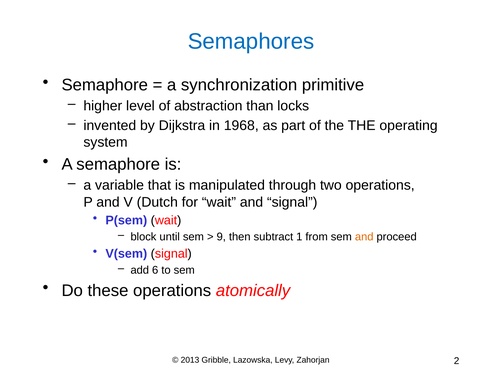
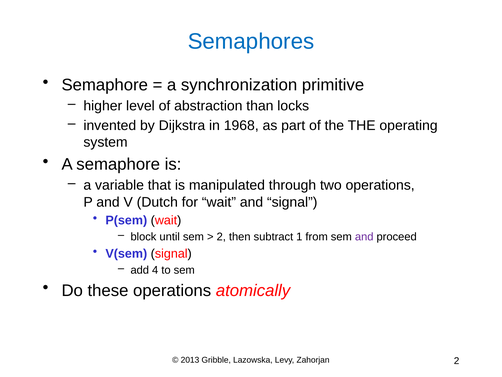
9: 9 -> 2 (221, 236)
and colour: orange -> purple (364, 236)
6: 6 -> 4 (155, 270)
